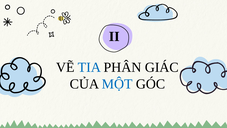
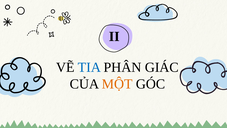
MỘT colour: blue -> orange (117, 84)
